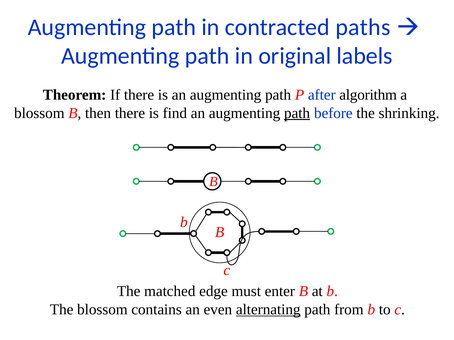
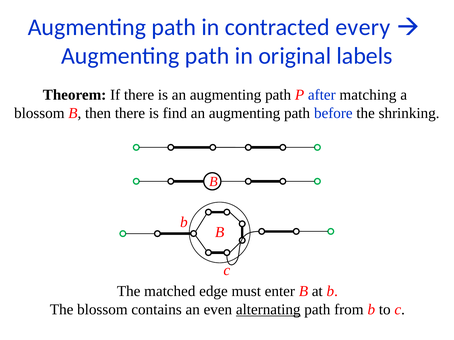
paths: paths -> every (363, 27)
algorithm: algorithm -> matching (368, 95)
path underline: present -> none (297, 113)
